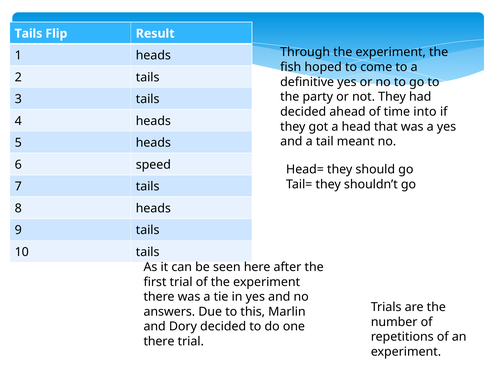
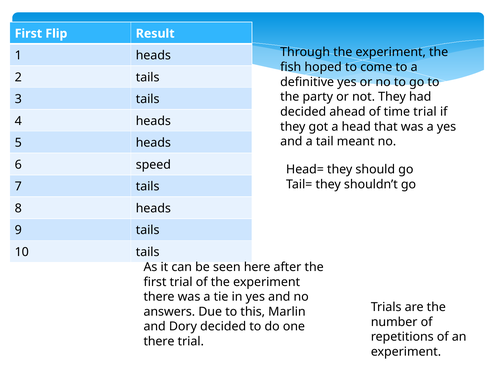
Tails: Tails -> First (28, 34)
time into: into -> trial (425, 112)
